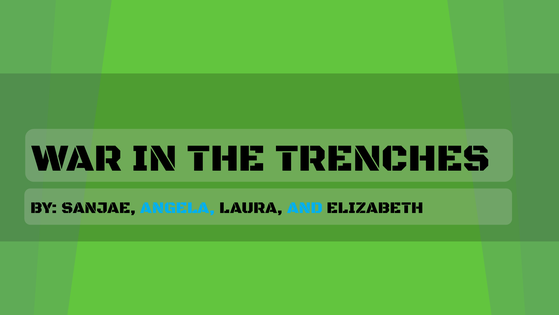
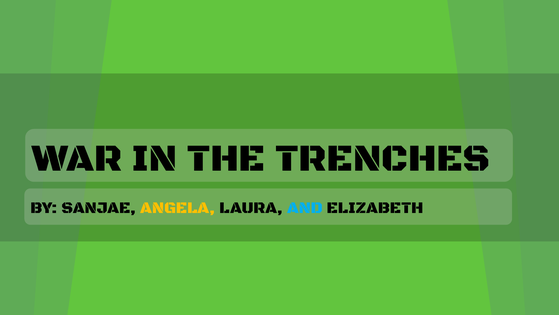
ANGELA colour: light blue -> yellow (178, 207)
